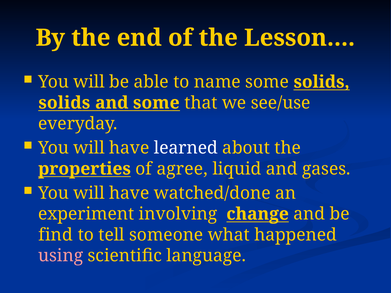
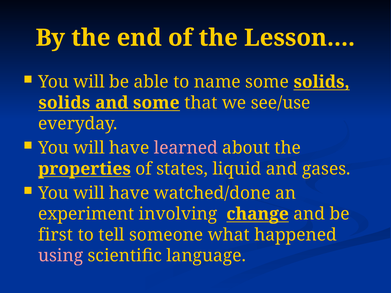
learned colour: white -> pink (186, 148)
agree: agree -> states (182, 169)
find: find -> first (56, 235)
